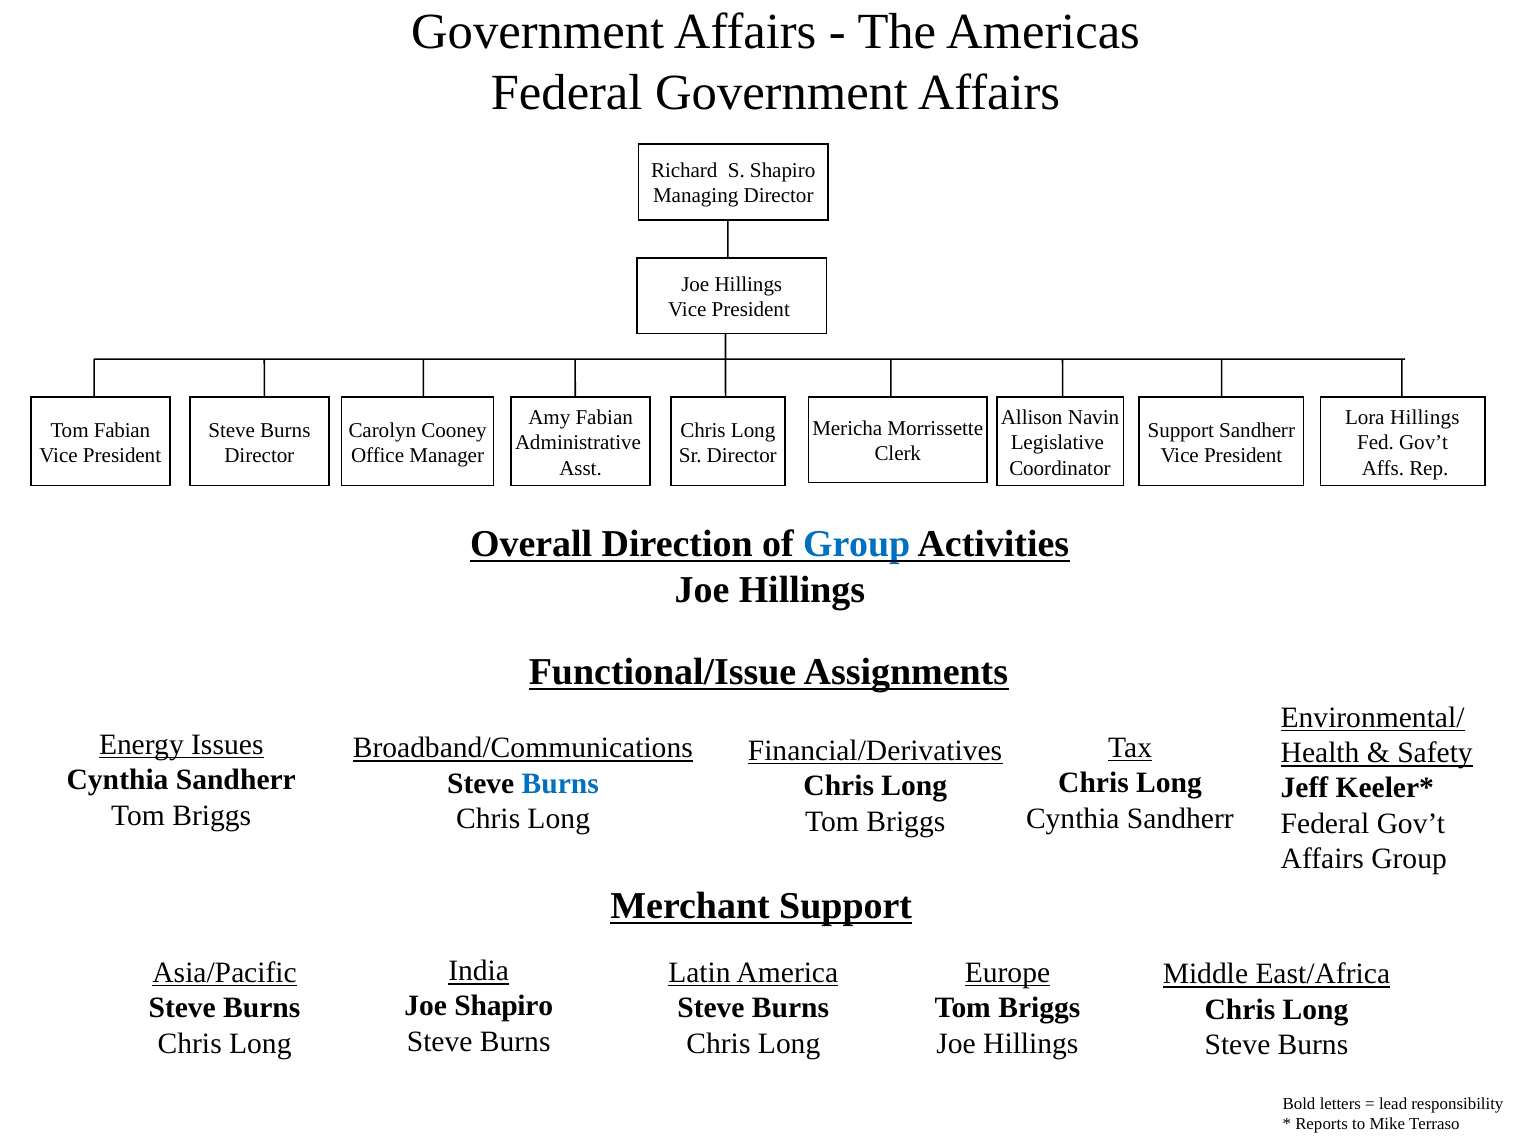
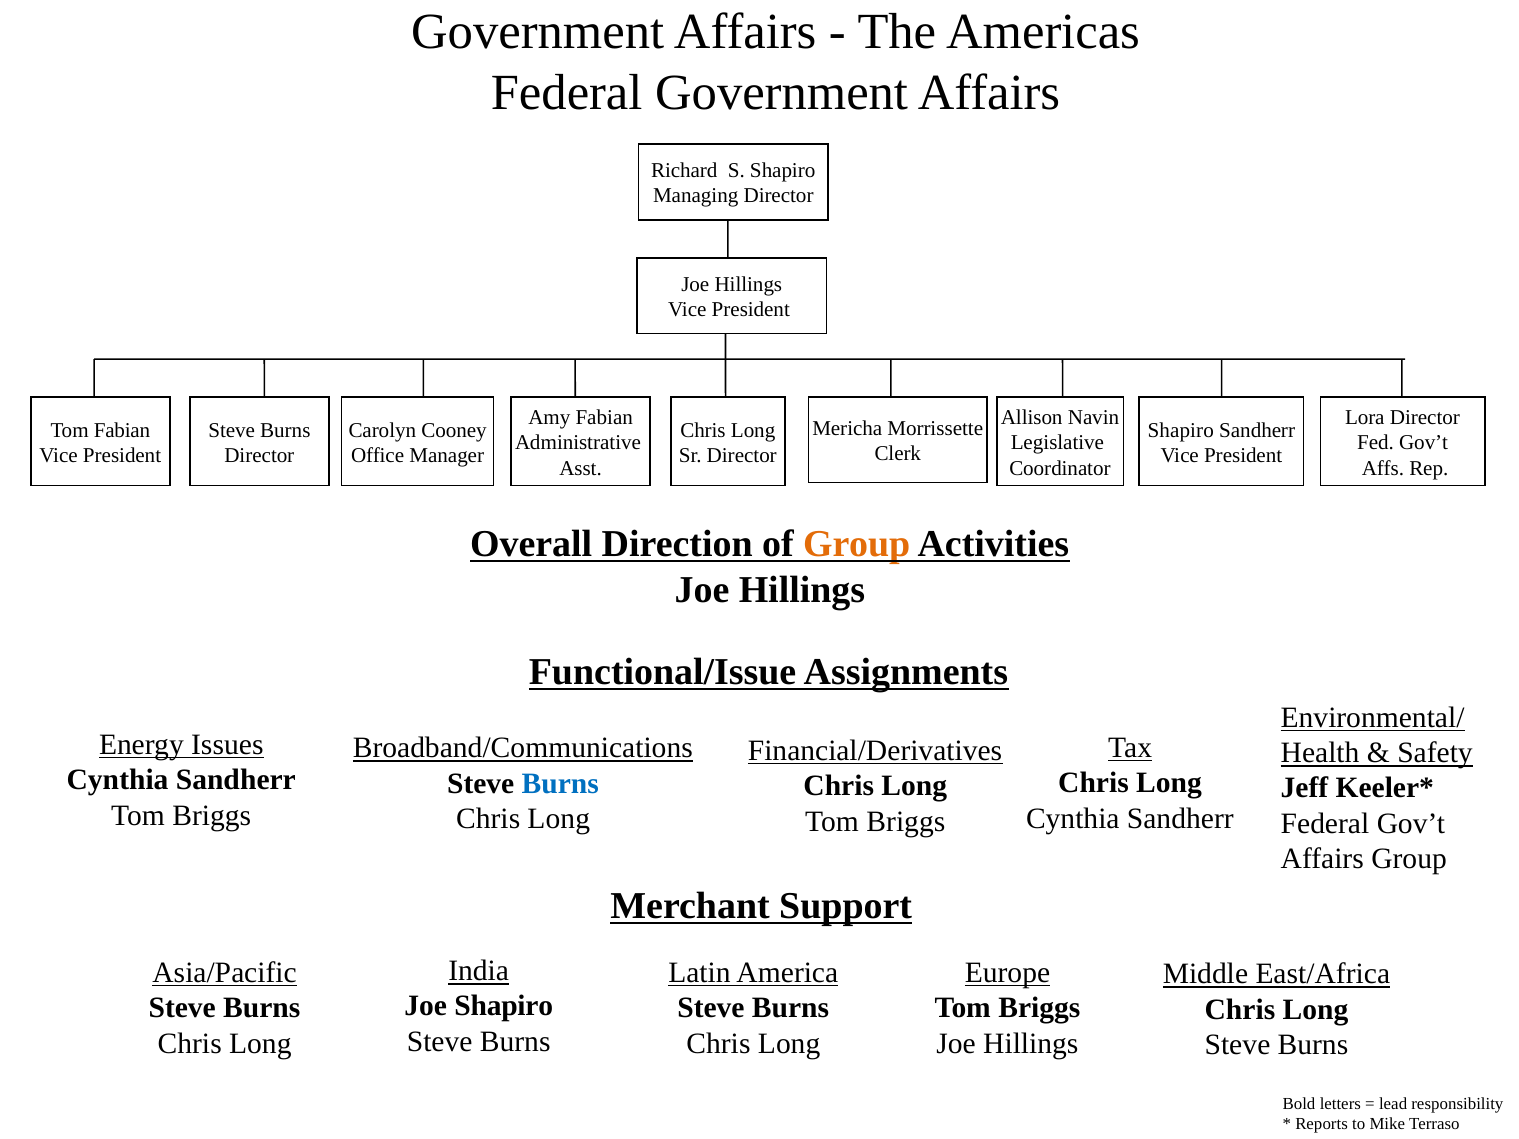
Lora Hillings: Hillings -> Director (1425, 418)
Support: Support -> Shapiro (1181, 430)
Group colour: blue -> orange (857, 544)
